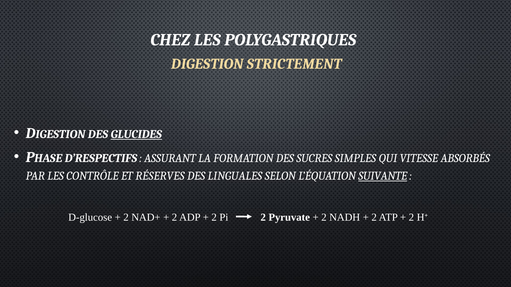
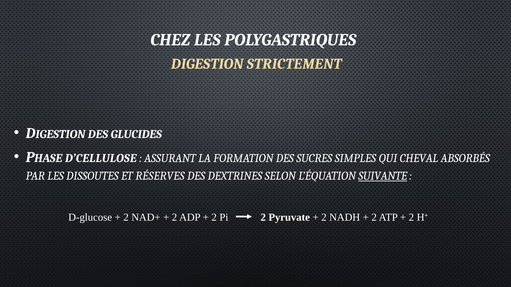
GLUCIDES underline: present -> none (136, 134)
D’RESPECTIFS: D’RESPECTIFS -> D’CELLULOSE (101, 158)
VITESSE: VITESSE -> CHEVAL (419, 158)
CONTRÔLE: CONTRÔLE -> DISSOUTES (92, 176)
LINGUALES: LINGUALES -> DEXTRINES (235, 176)
